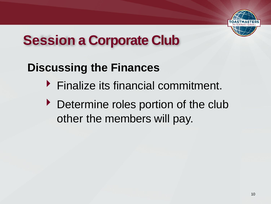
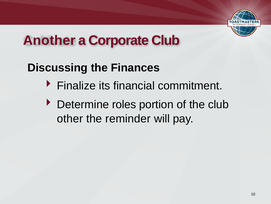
Session: Session -> Another (49, 40)
members: members -> reminder (128, 118)
